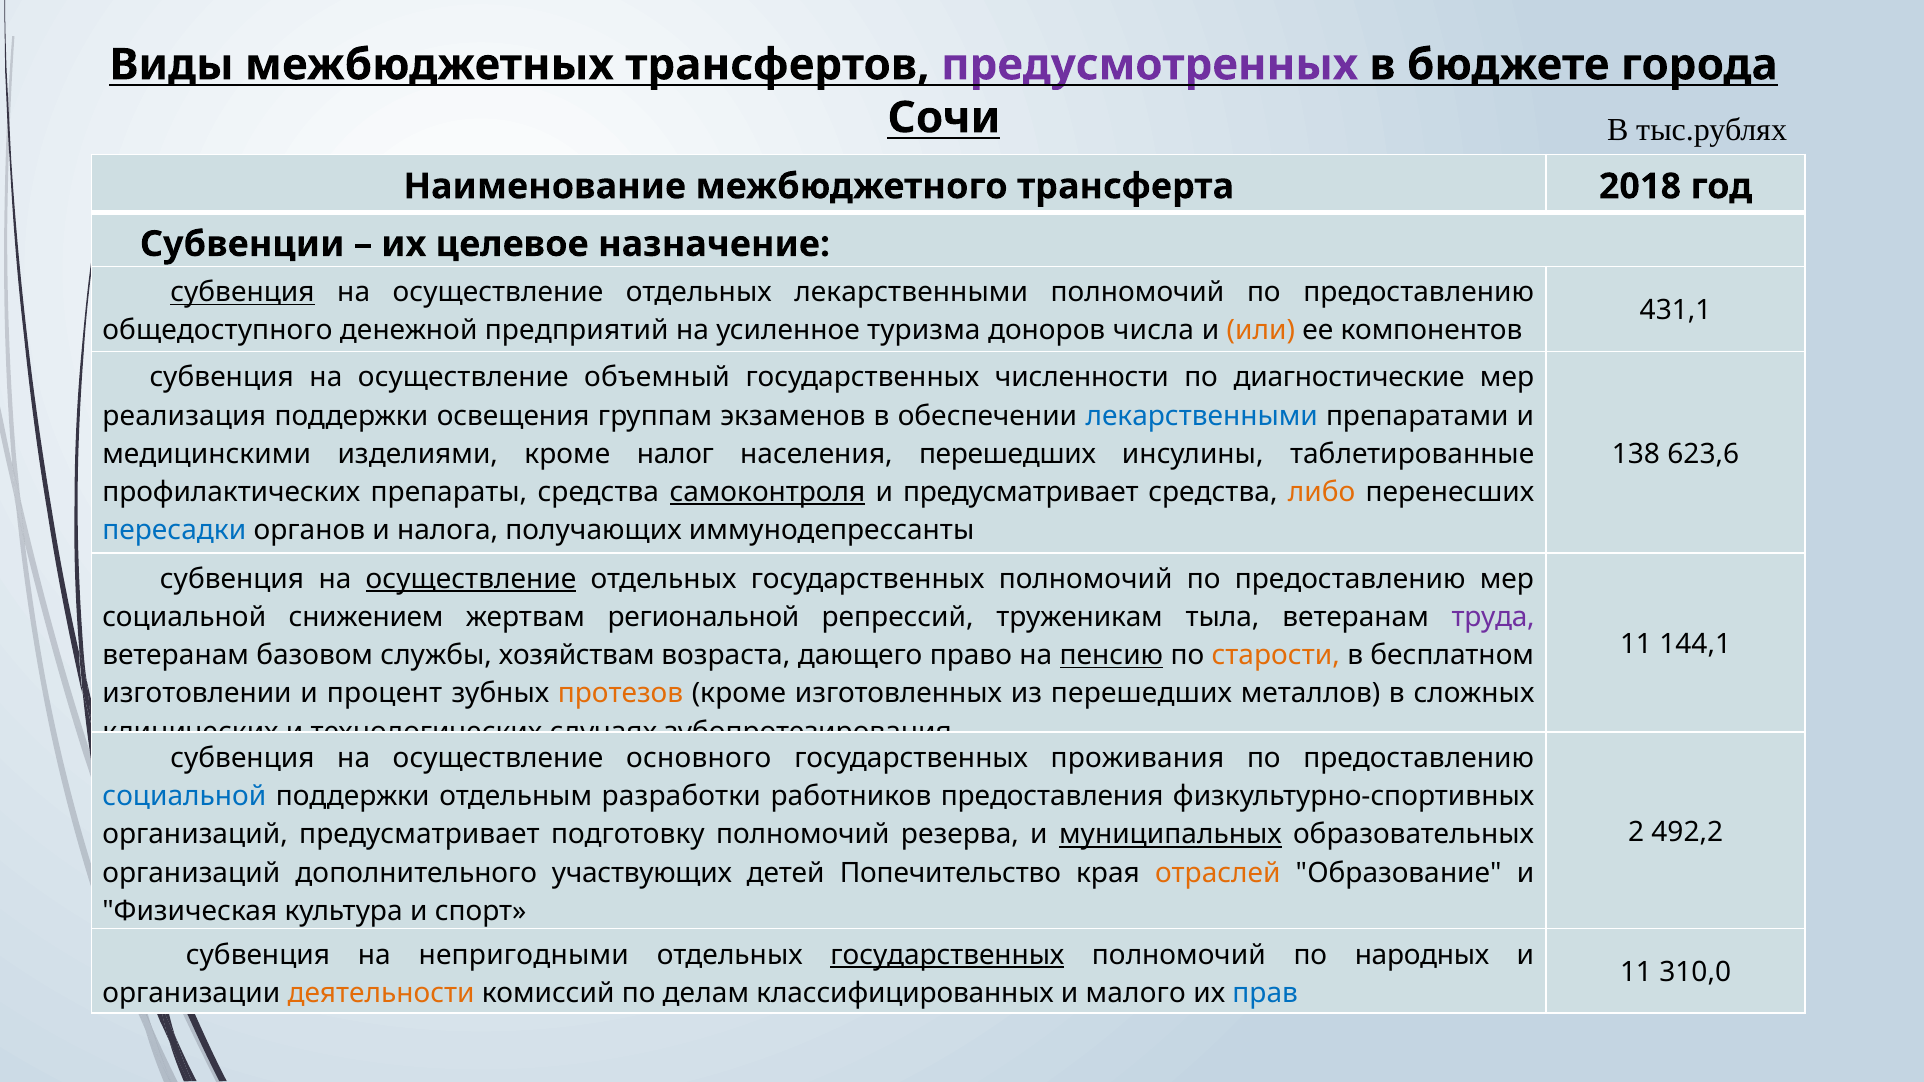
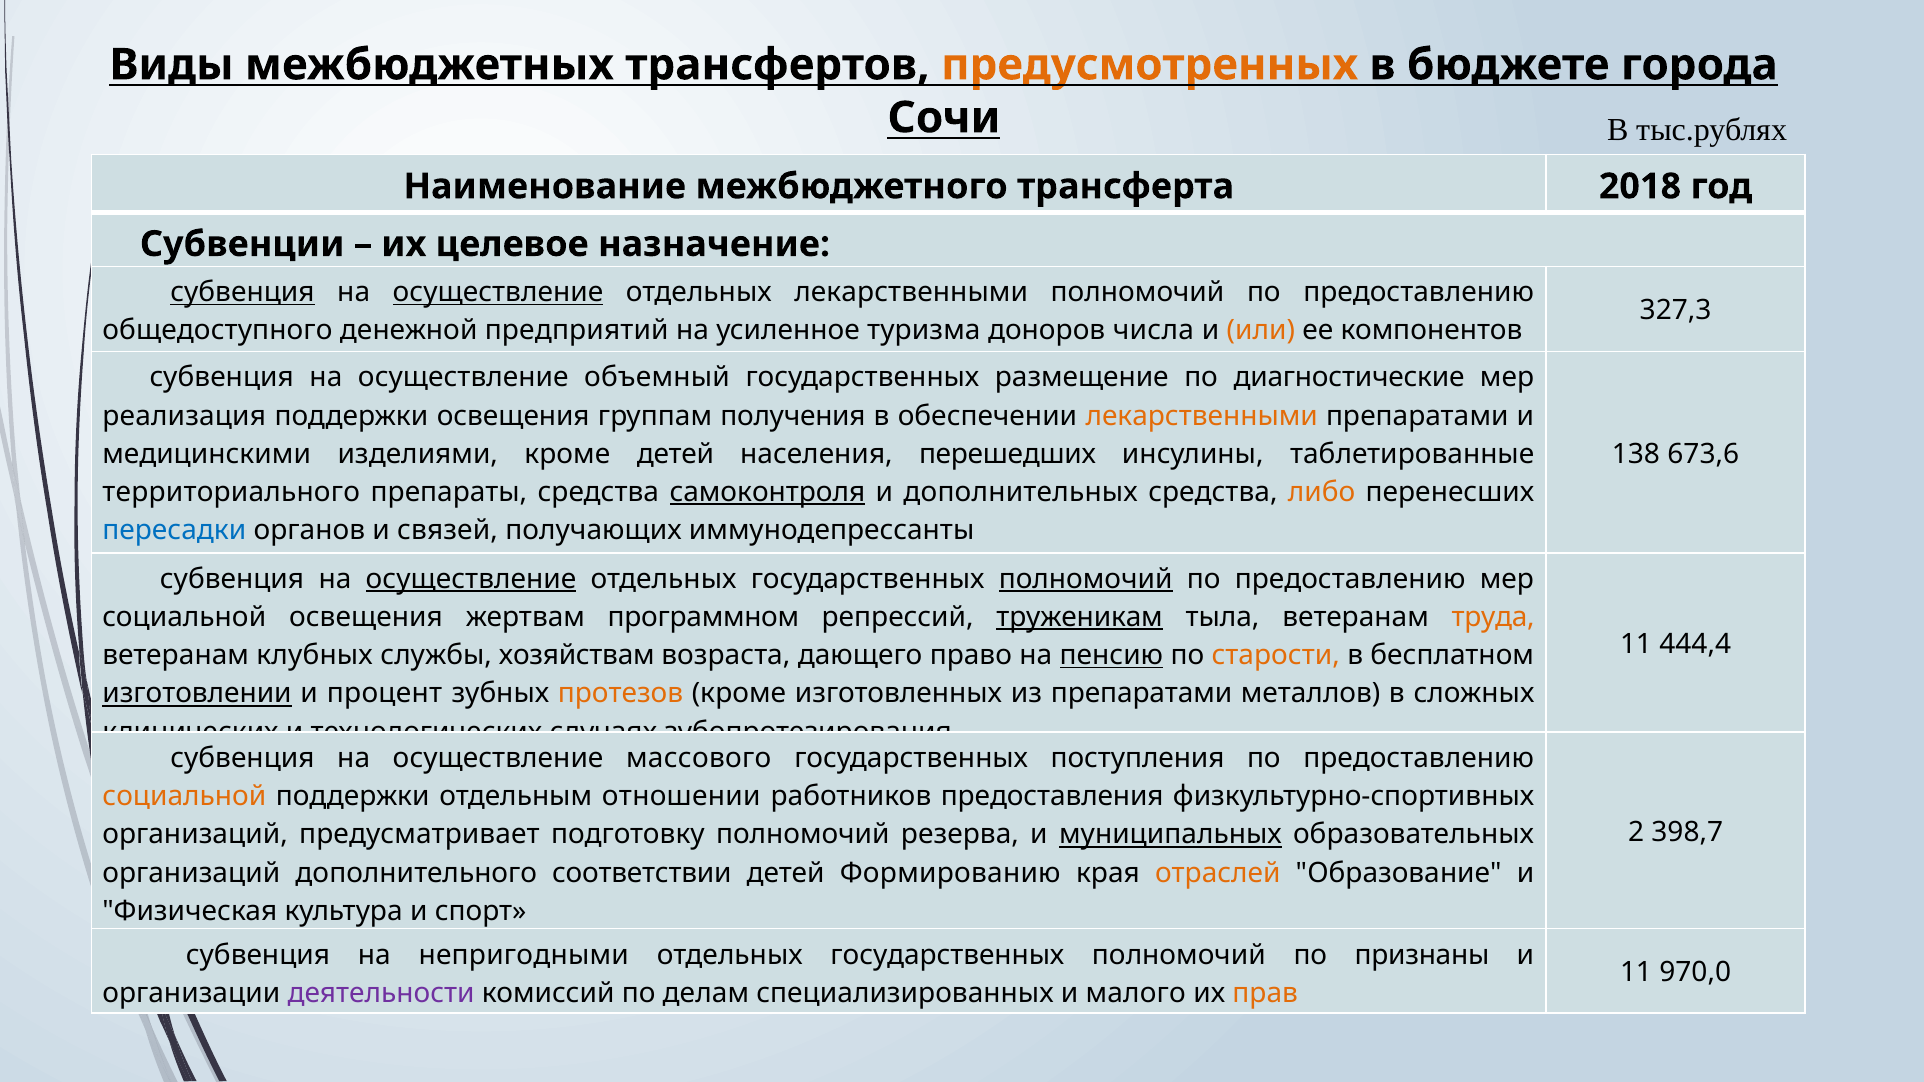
предусмотренных colour: purple -> orange (1150, 65)
осуществление underline: none -> present (498, 293)
431,1: 431,1 -> 327,3 (1676, 311)
численности: численности -> размещение (1082, 378)
экзаменов: экзаменов -> получения (793, 416)
лекарственными colour: blue -> orange (1202, 416)
623,6: 623,6 -> 673,6 (1703, 454)
кроме налог: налог -> детей (675, 454)
профилактических: профилактических -> территориального (231, 492)
и предусматривает: предусматривает -> дополнительных (1021, 492)
налога: налога -> связей (448, 531)
полномочий underline: none -> present (1086, 579)
социальной снижением: снижением -> освещения (366, 617)
региональной: региональной -> программном (703, 617)
труженикам underline: none -> present (1080, 617)
труда colour: purple -> orange (1493, 617)
144,1: 144,1 -> 444,4 (1695, 644)
базовом: базовом -> клубных (315, 656)
изготовлении underline: none -> present (197, 694)
из перешедших: перешедших -> препаратами (1142, 694)
основного: основного -> массового (699, 758)
проживания: проживания -> поступления (1138, 758)
социальной colour: blue -> orange (184, 797)
разработки: разработки -> отношении (681, 797)
492,2: 492,2 -> 398,7 (1687, 832)
участвующих: участвующих -> соответствии (642, 873)
Попечительство: Попечительство -> Формированию (950, 873)
государственных underline: present -> none (947, 955)
народных: народных -> признаны (1422, 955)
310,0: 310,0 -> 970,0 (1695, 973)
деятельности colour: orange -> purple (381, 993)
классифицированных: классифицированных -> специализированных (905, 993)
прав colour: blue -> orange (1265, 993)
